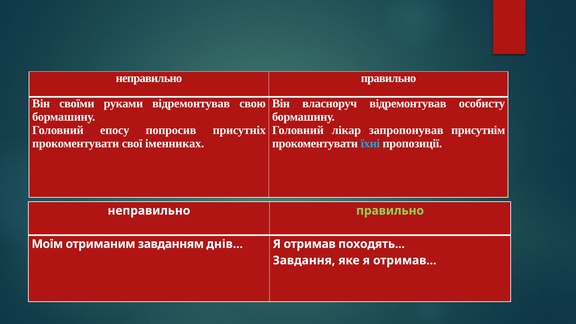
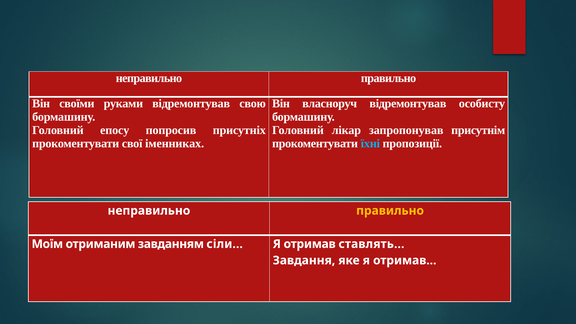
правильно colour: light green -> yellow (390, 211)
днів: днів -> сіли (225, 244)
походять: походять -> ставлять (371, 244)
